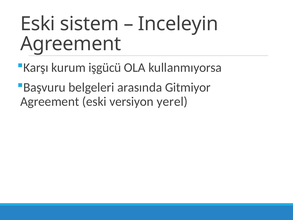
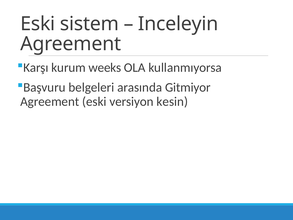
işgücü: işgücü -> weeks (105, 68)
yerel: yerel -> kesin (172, 101)
